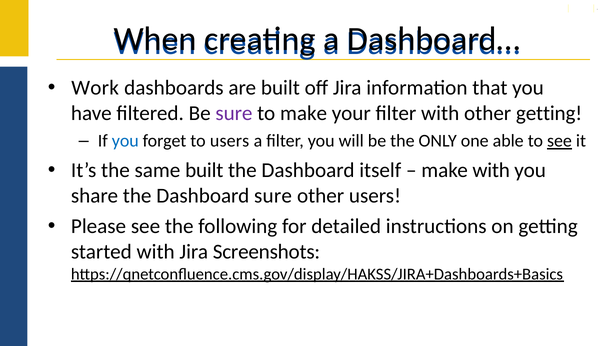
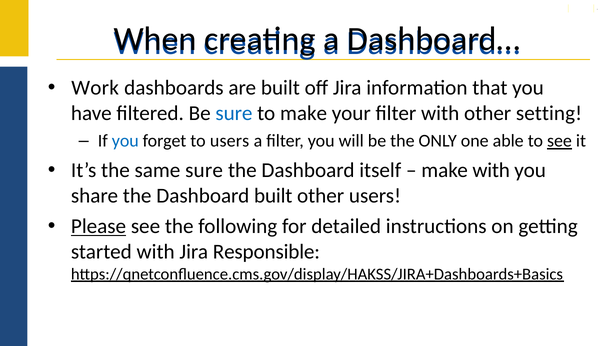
sure colour: purple -> blue (234, 113)
other getting: getting -> setting (549, 113)
same built: built -> sure (204, 170)
Dashboard sure: sure -> built (273, 196)
Please underline: none -> present (99, 227)
Screenshots: Screenshots -> Responsible (266, 252)
